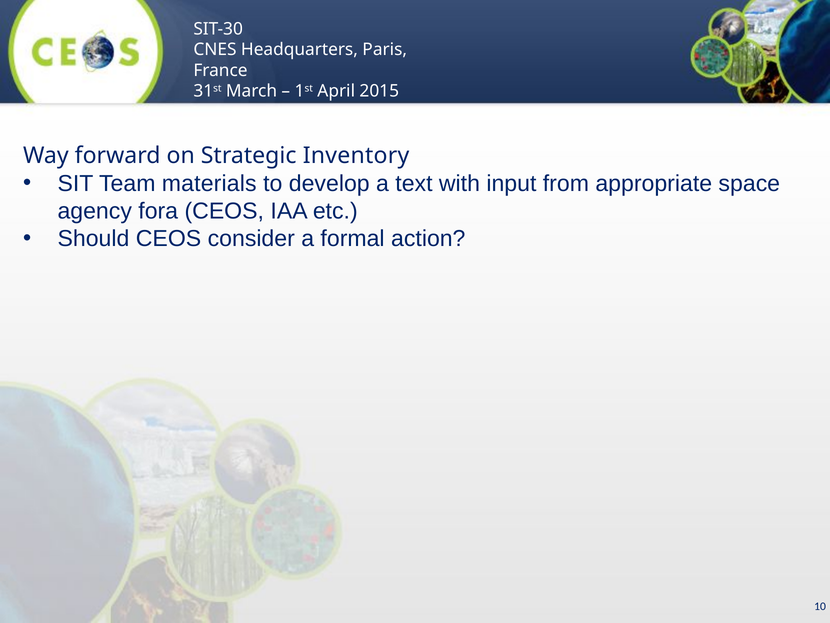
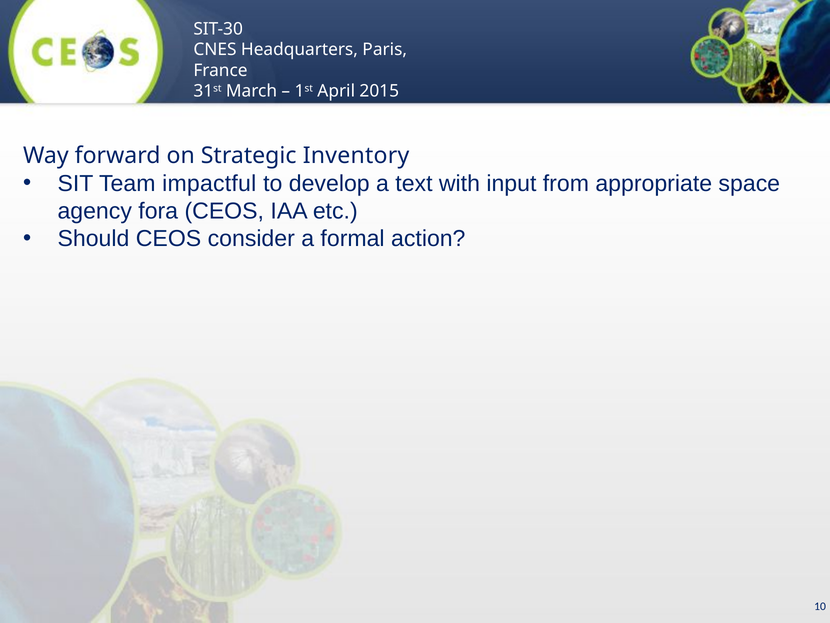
materials: materials -> impactful (209, 183)
